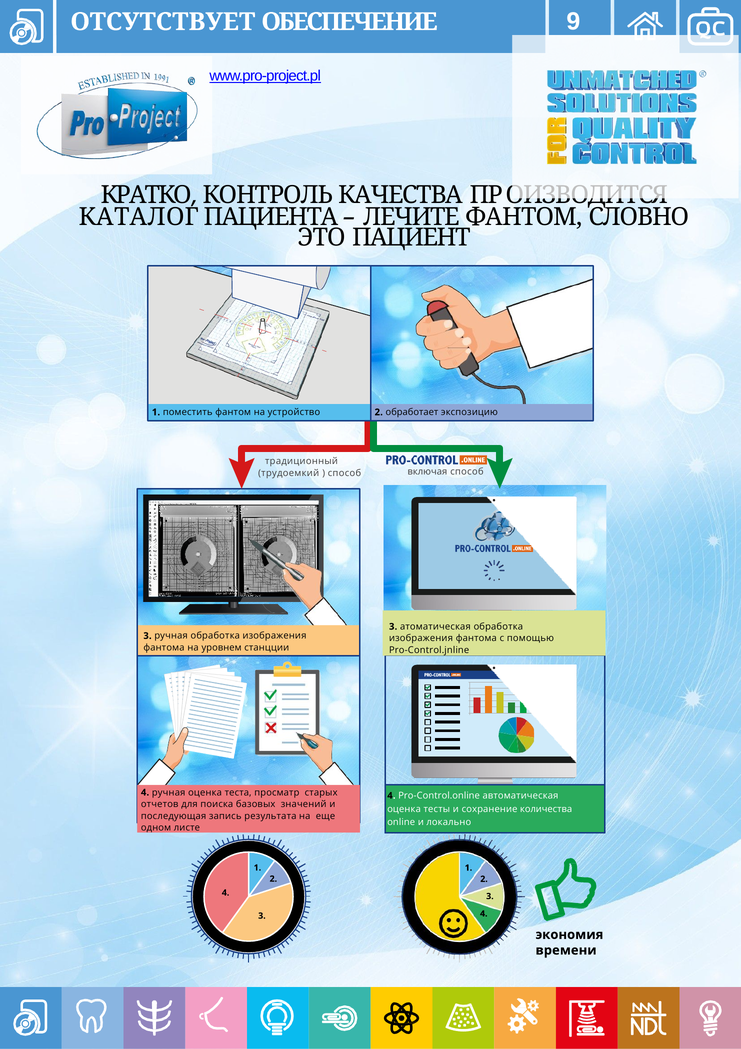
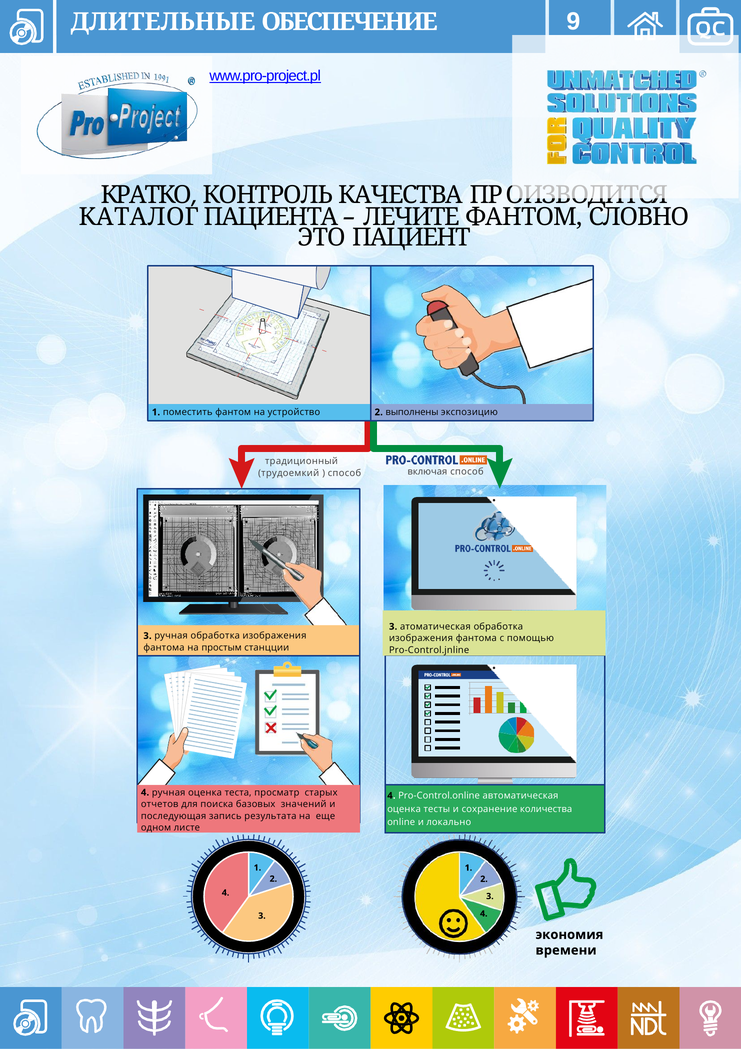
ОТСУТСТВУЕТ: ОТСУТСТВУЕТ -> ДЛИТЕЛЬНЫЕ (163, 22)
2 обработает: обработает -> выполнены (412, 412)
уровнем: уровнем -> простым (222, 647)
